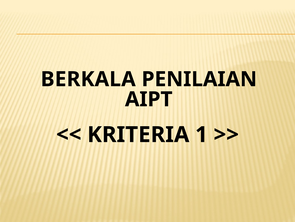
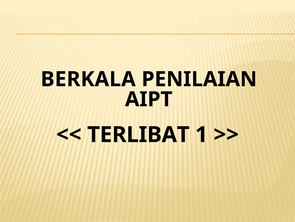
KRITERIA: KRITERIA -> TERLIBAT (138, 134)
